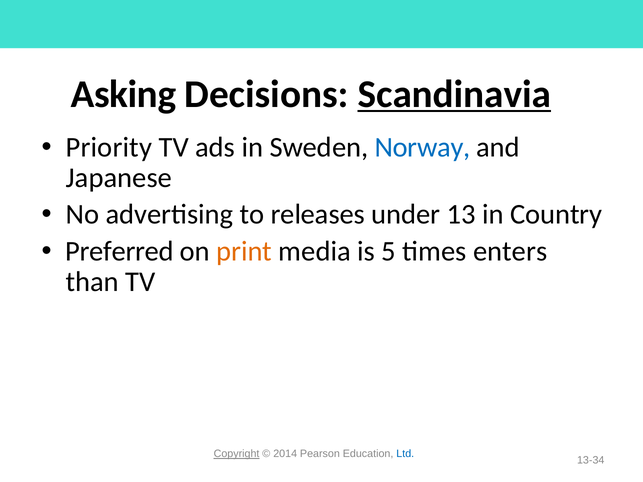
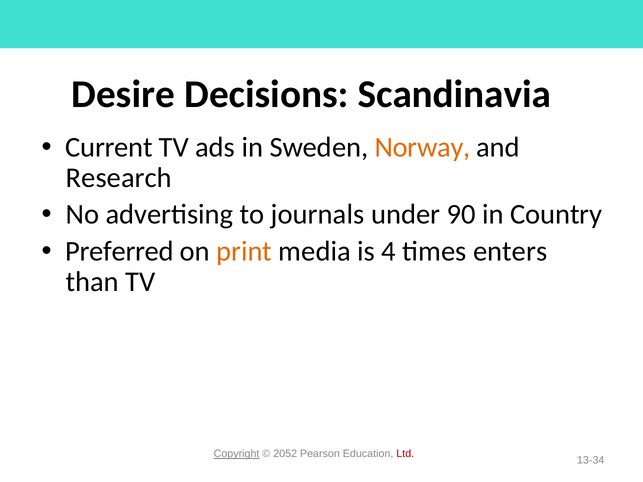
Asking: Asking -> Desire (123, 94)
Scandinavia underline: present -> none (454, 94)
Priority: Priority -> Current (109, 147)
Norway colour: blue -> orange (422, 147)
Japanese: Japanese -> Research (119, 178)
releases: releases -> journals (318, 215)
13: 13 -> 90 (461, 215)
5: 5 -> 4 (389, 251)
2014: 2014 -> 2052 (285, 454)
Ltd colour: blue -> red (405, 454)
